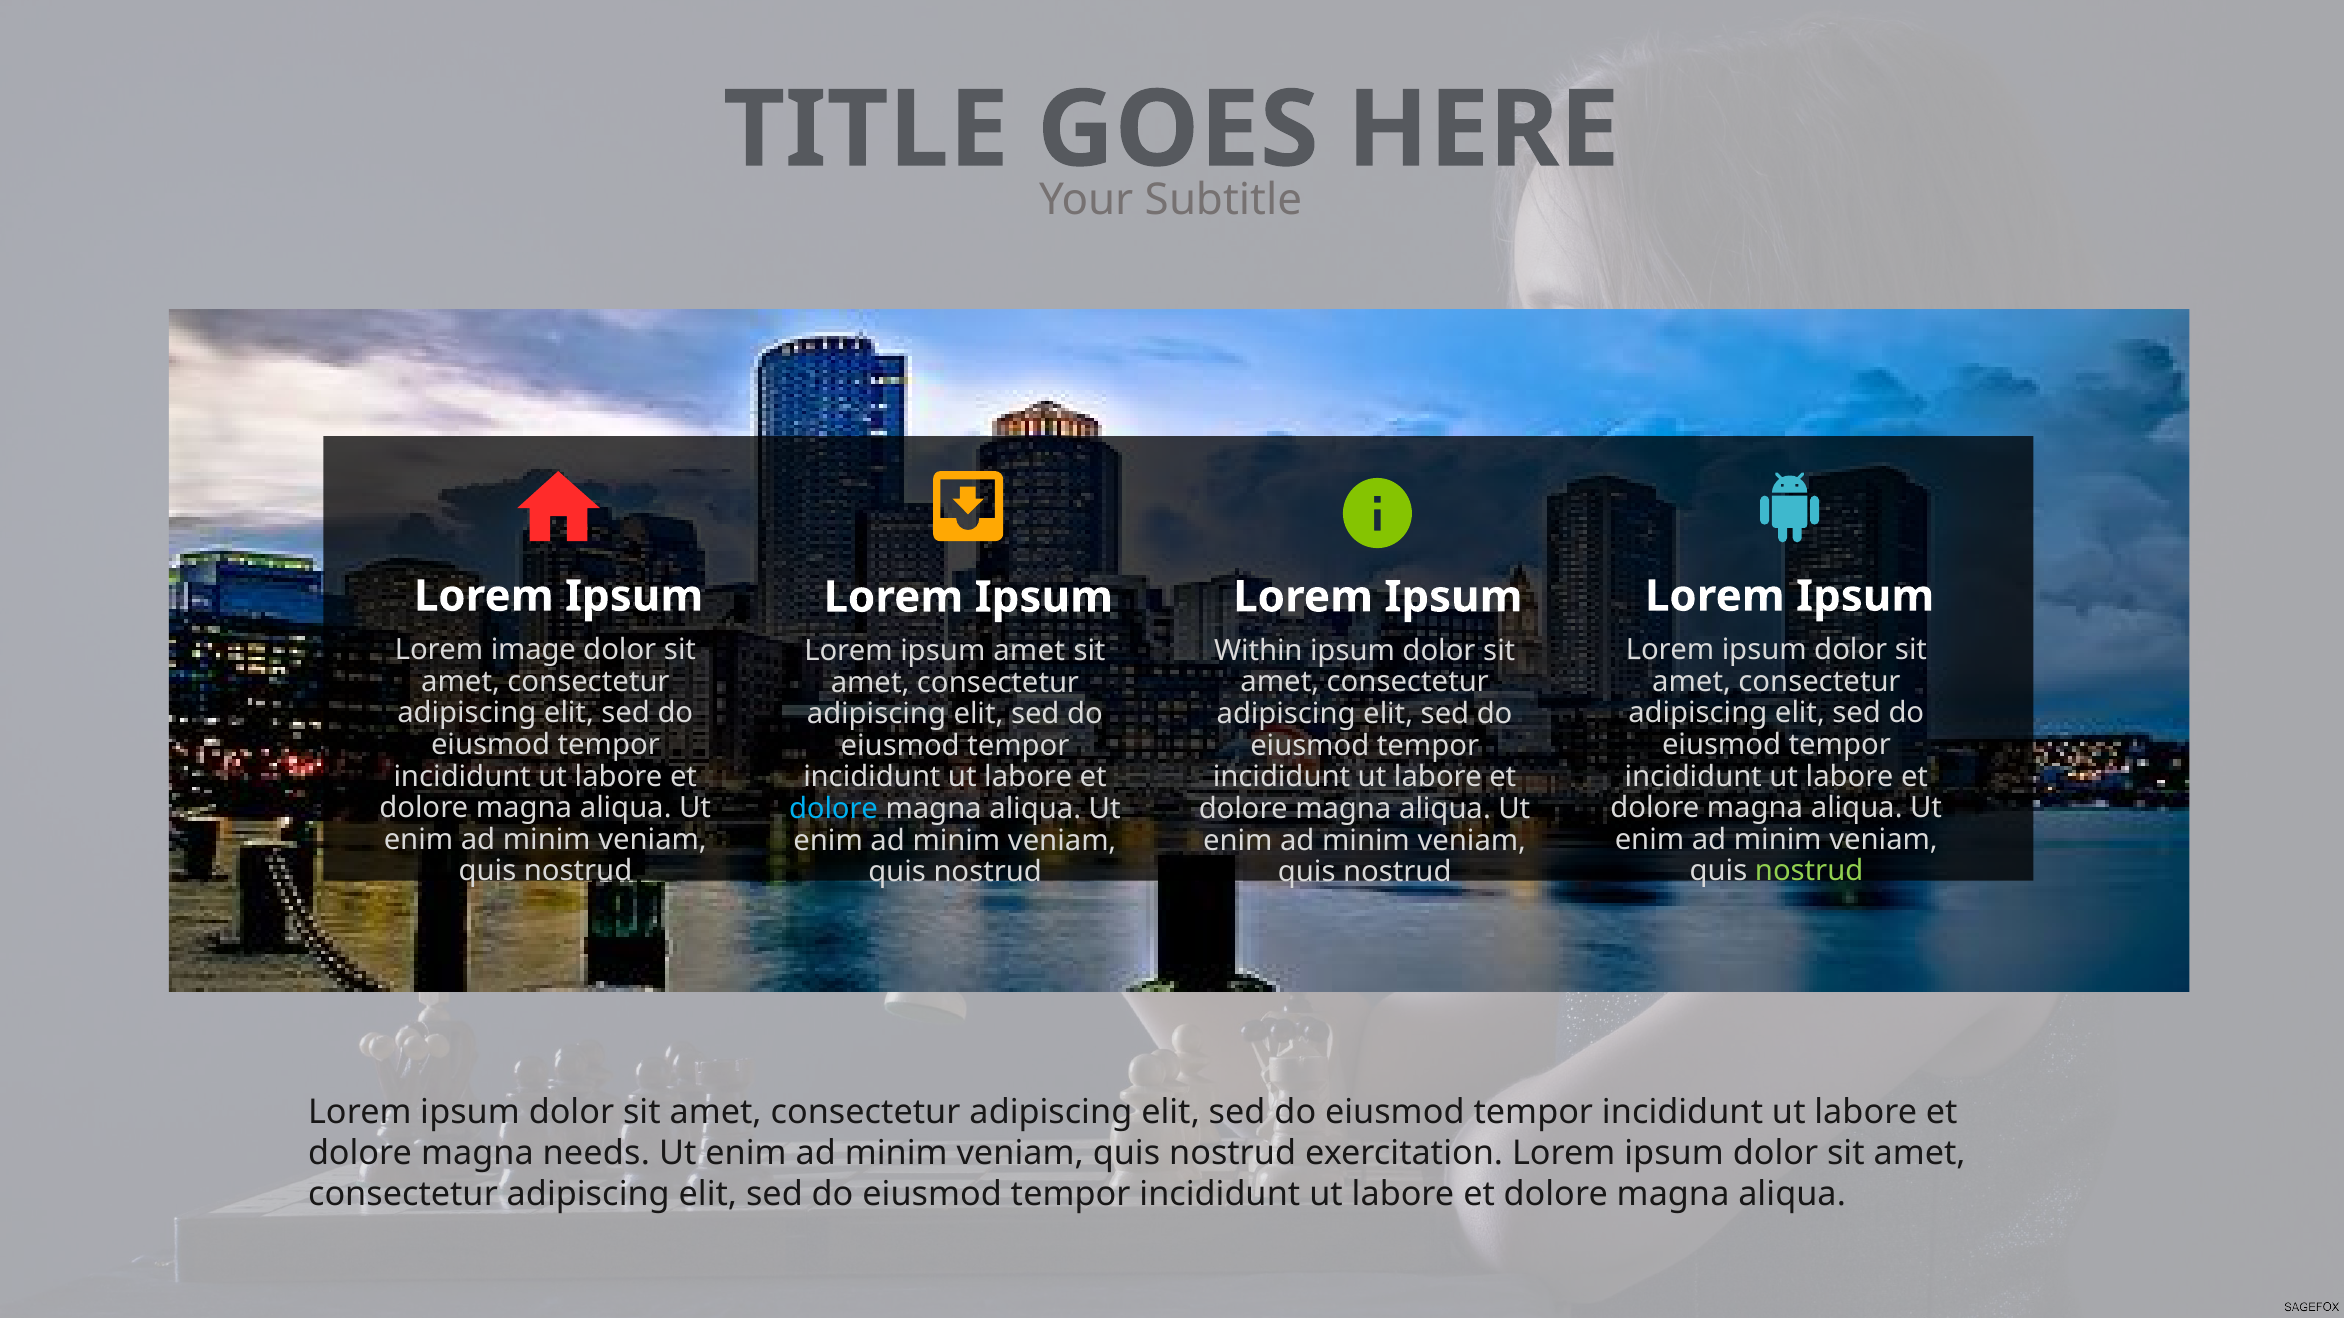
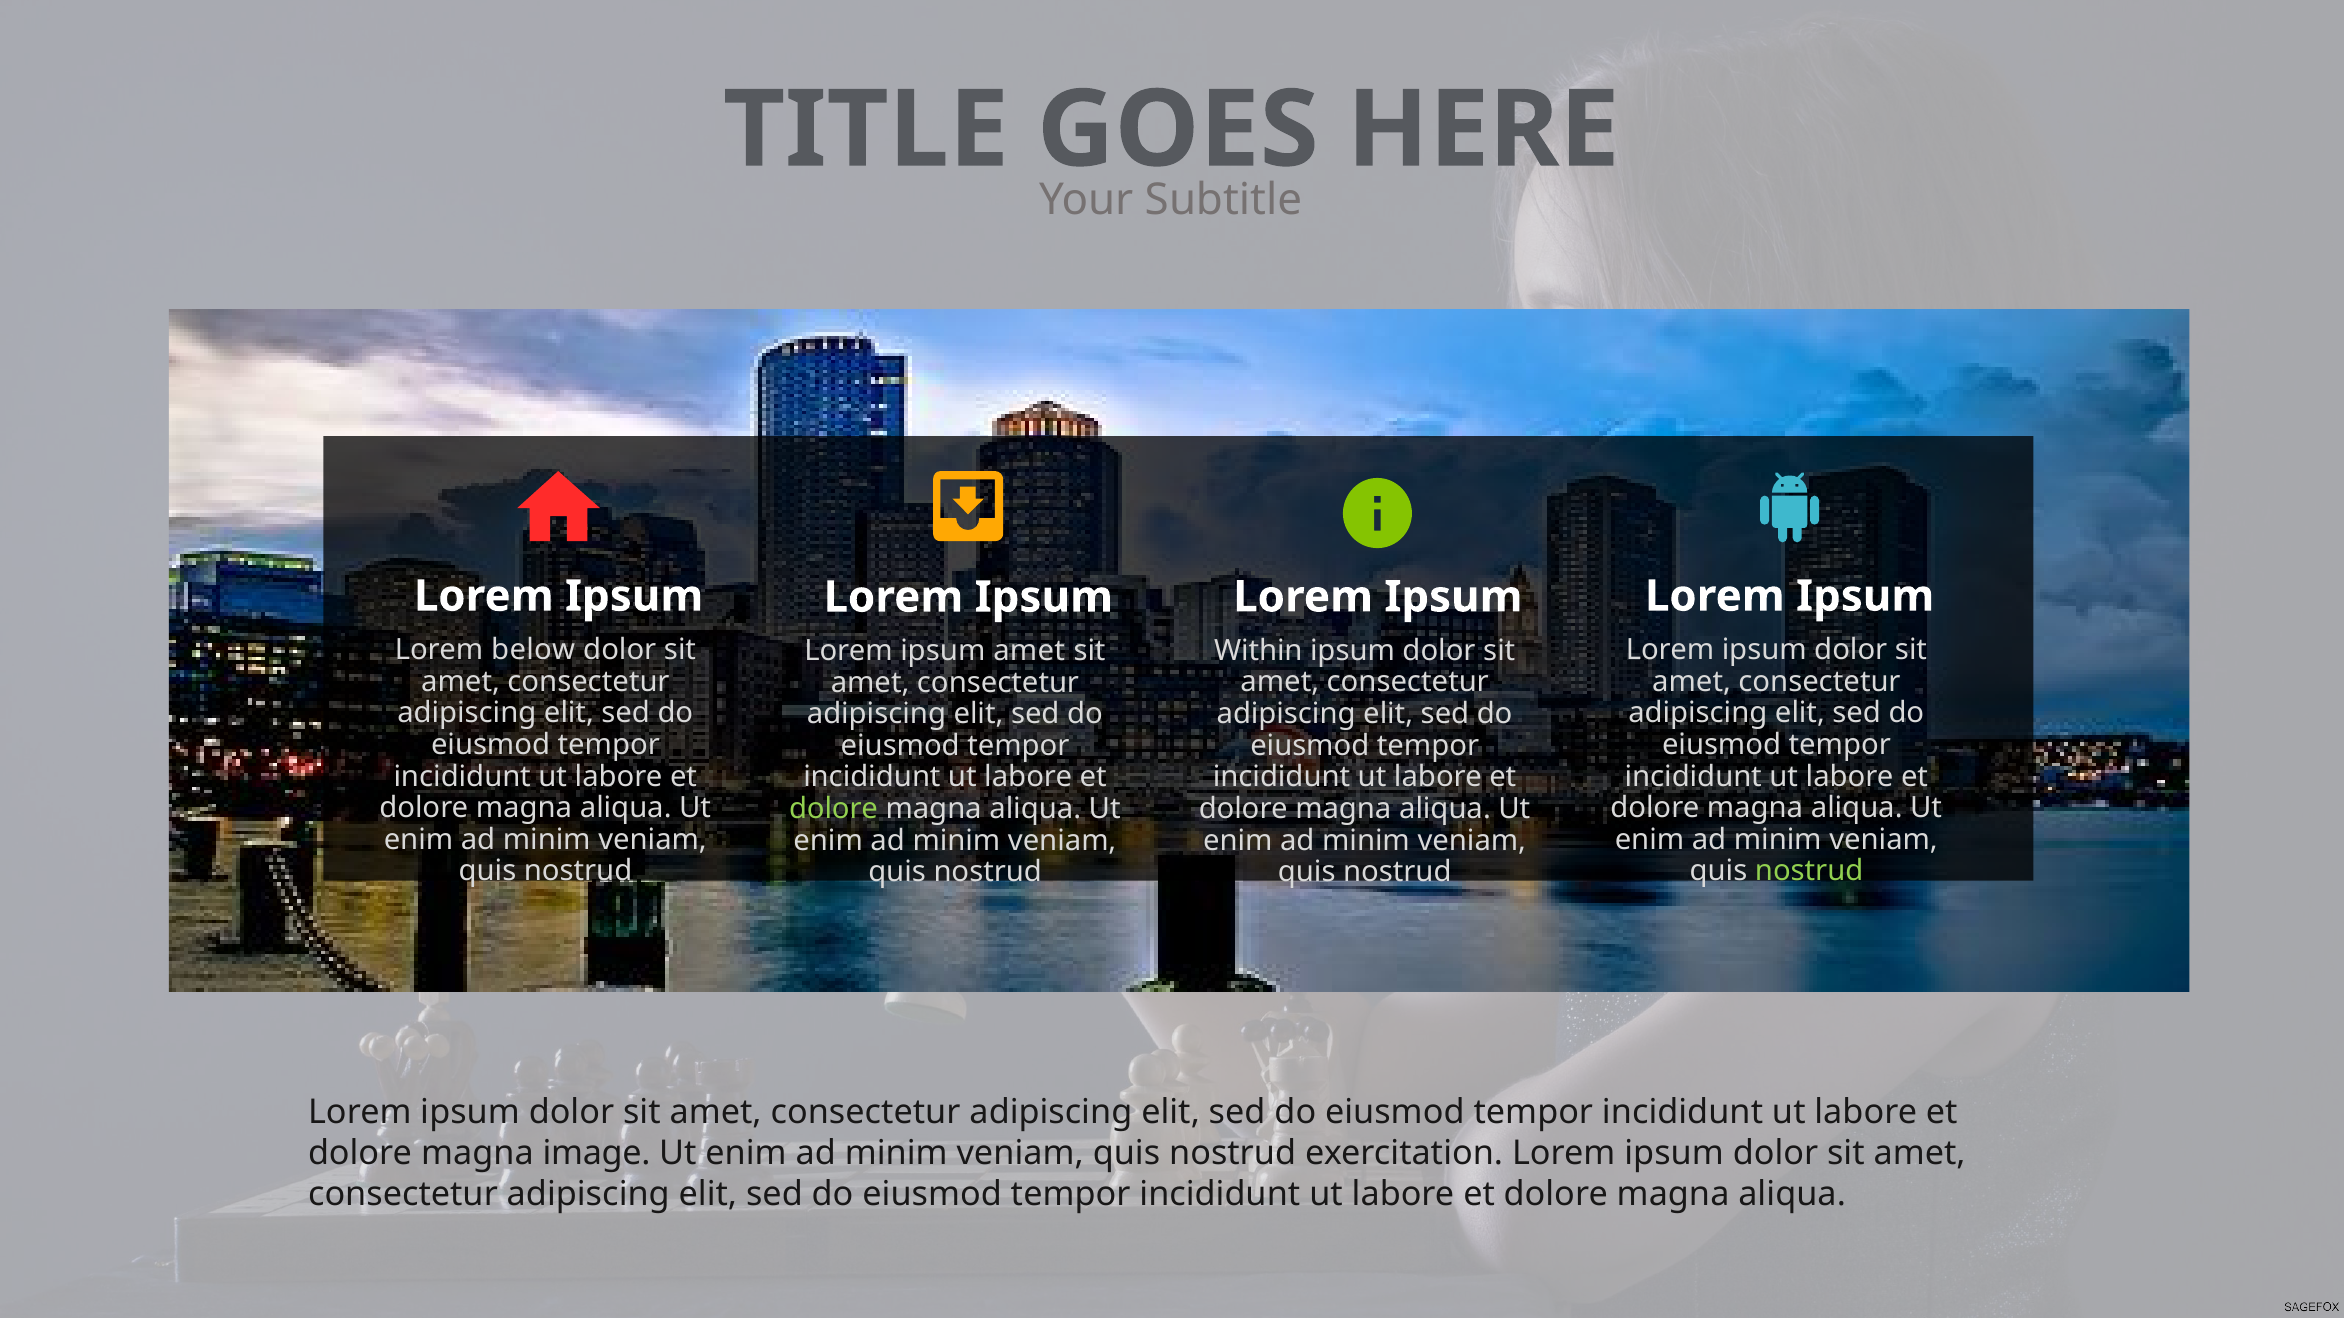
image: image -> below (533, 650)
dolore colour: light blue -> light green (834, 809)
needs: needs -> image (597, 1154)
